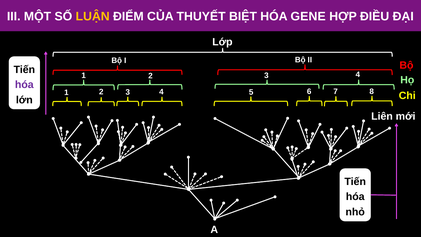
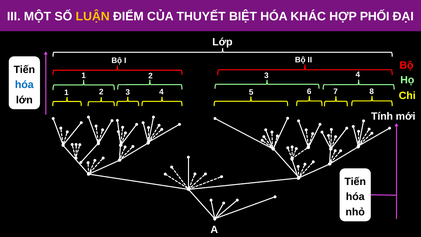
GENE: GENE -> KHÁC (308, 16)
ĐIỀU: ĐIỀU -> PHỐI (375, 16)
hóa colour: purple -> blue (24, 85)
Liên: Liên -> Tính (382, 116)
